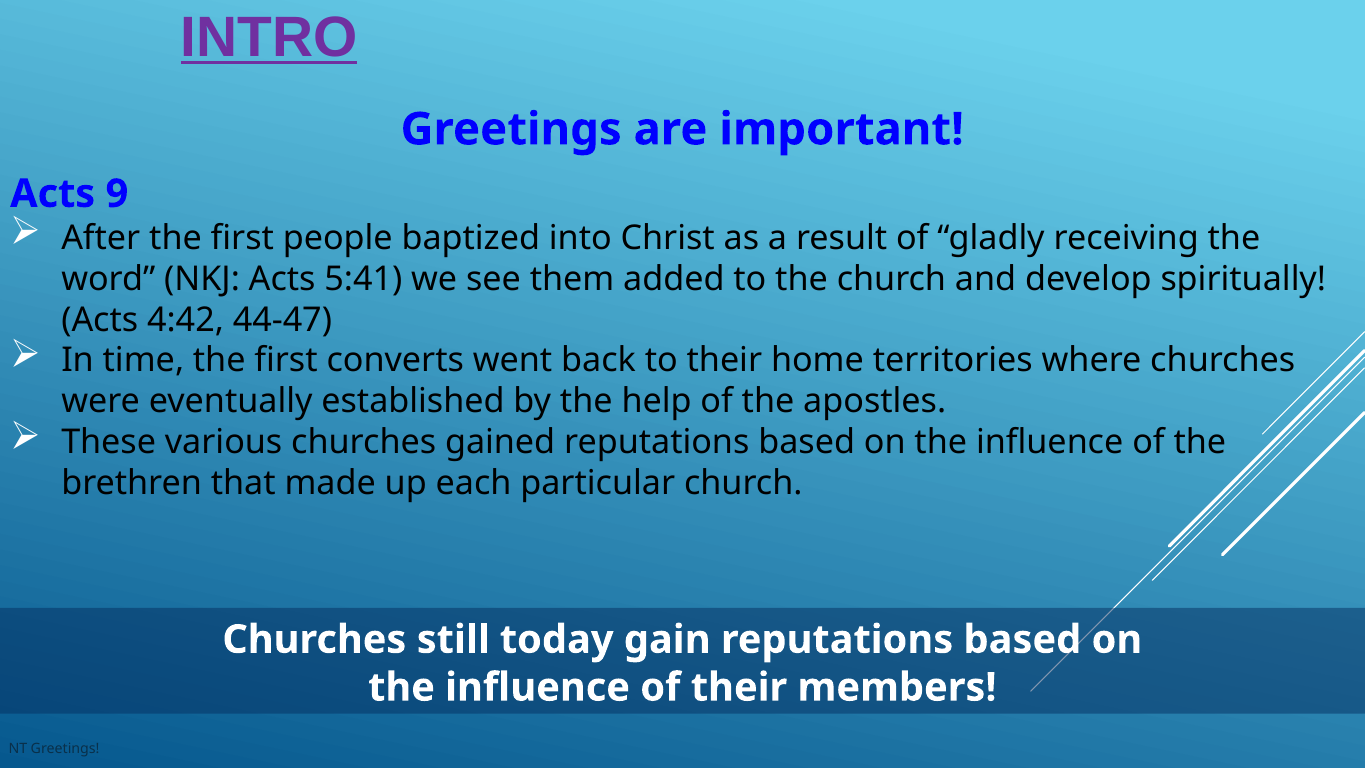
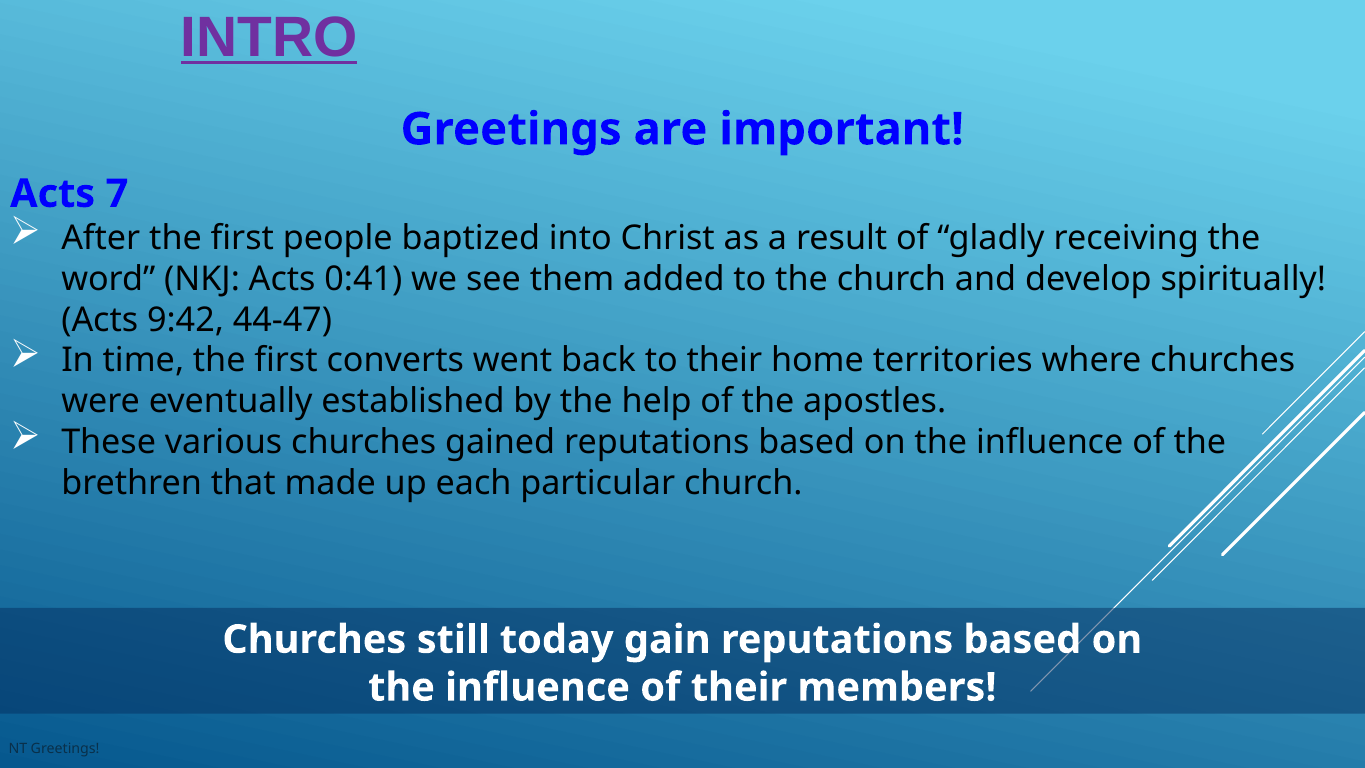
9: 9 -> 7 (117, 194)
5:41: 5:41 -> 0:41 (363, 279)
4:42: 4:42 -> 9:42 (186, 320)
